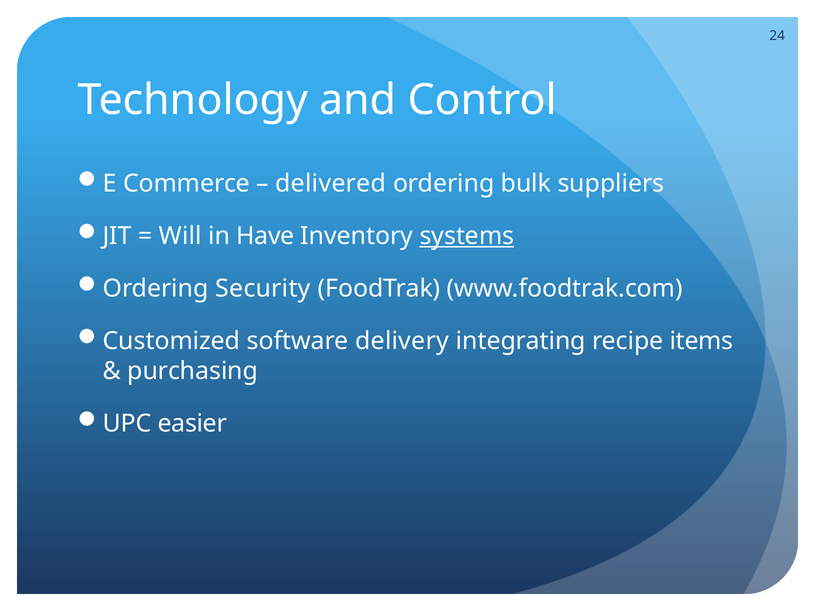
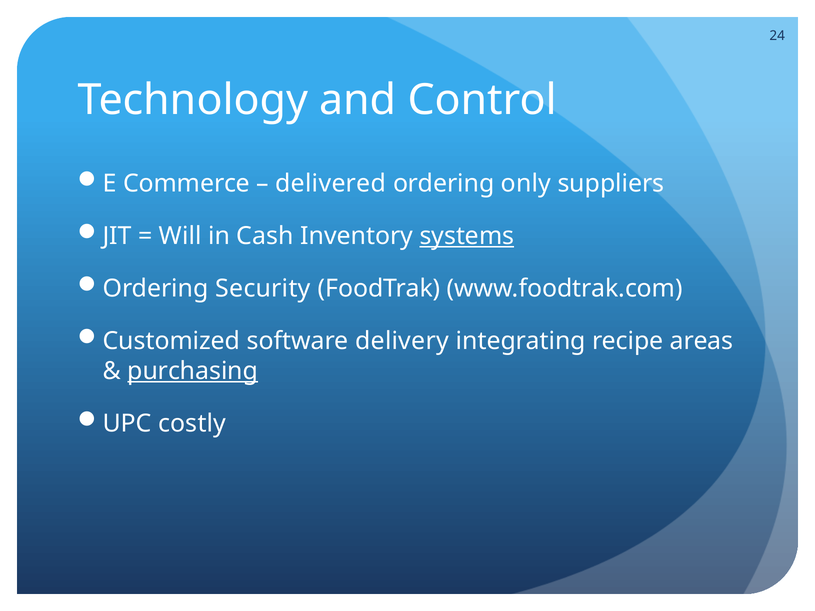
bulk: bulk -> only (526, 184)
Have: Have -> Cash (265, 236)
items: items -> areas (701, 341)
purchasing underline: none -> present (193, 371)
easier: easier -> costly (192, 424)
